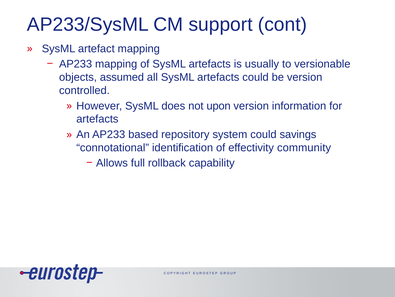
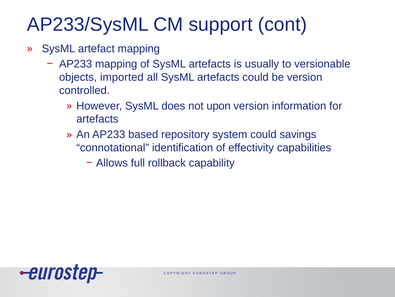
assumed: assumed -> imported (122, 77)
community: community -> capabilities (304, 147)
